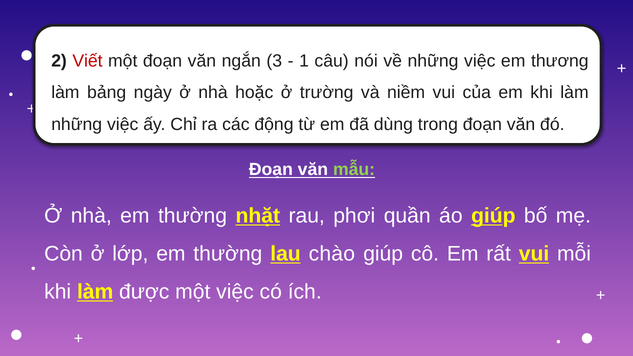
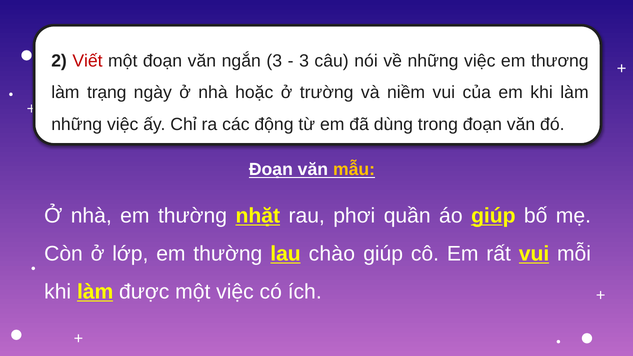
1: 1 -> 3 (304, 61)
bảng: bảng -> trạng (107, 93)
mẫu colour: light green -> yellow (354, 170)
